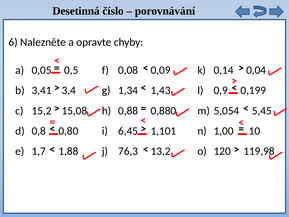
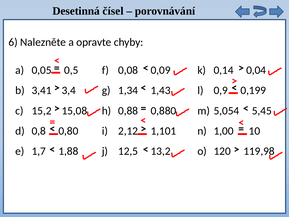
číslo: číslo -> čísel (113, 11)
6,45: 6,45 -> 2,12 (128, 131)
76,3: 76,3 -> 12,5 (128, 151)
